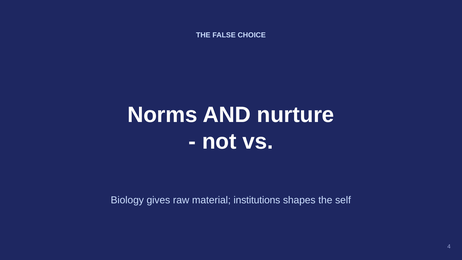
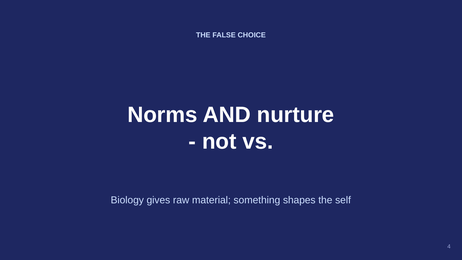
institutions: institutions -> something (257, 200)
